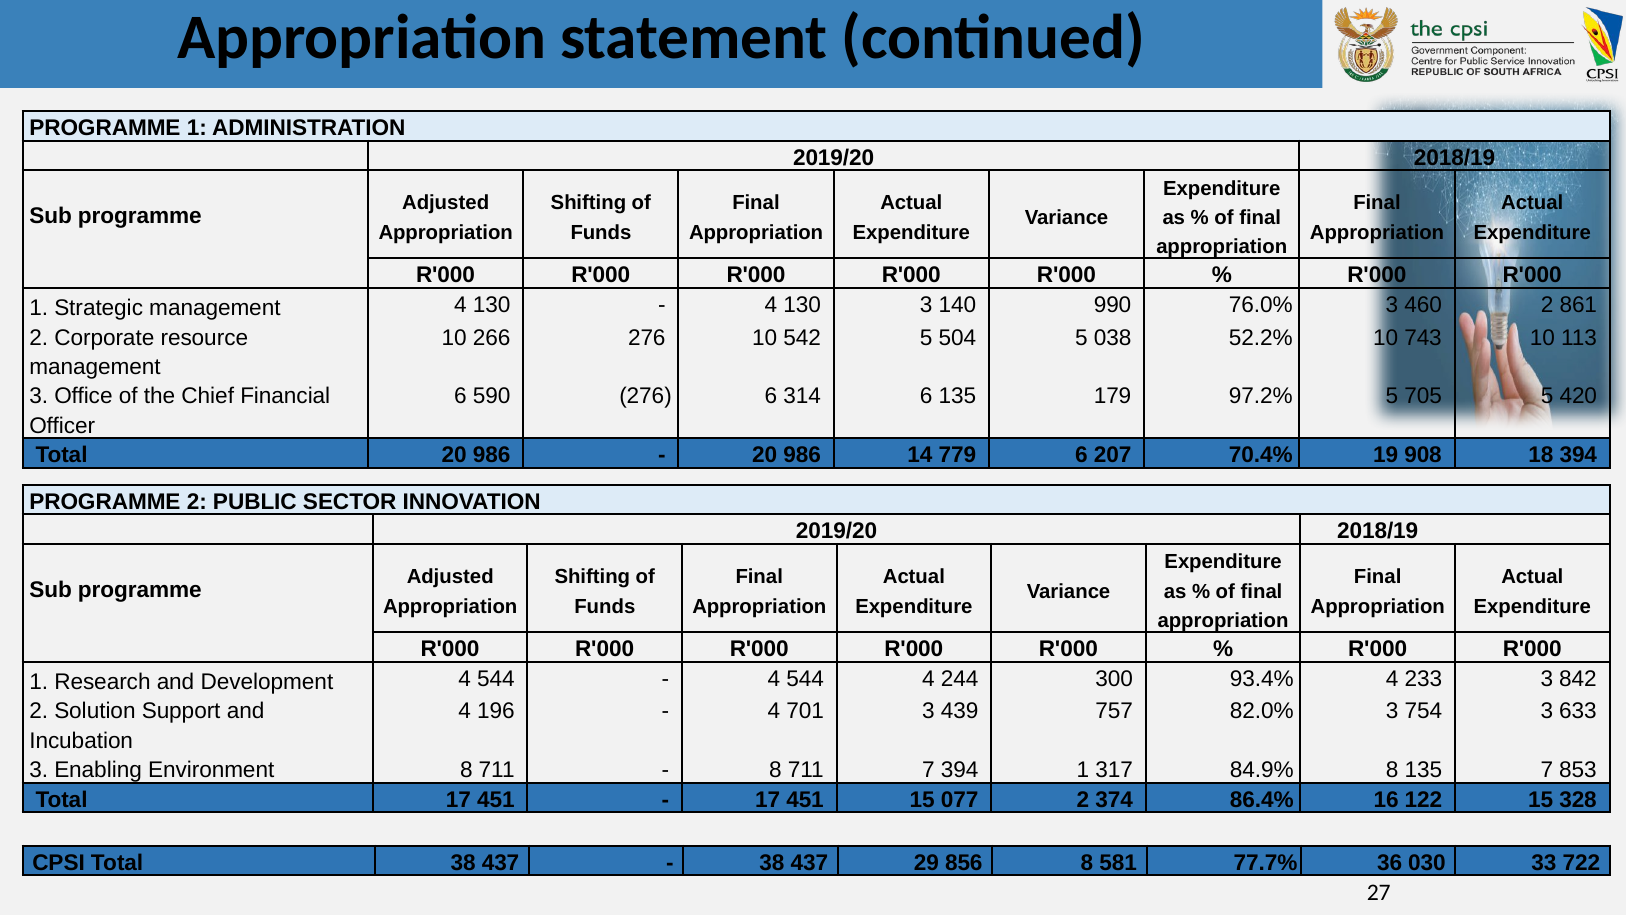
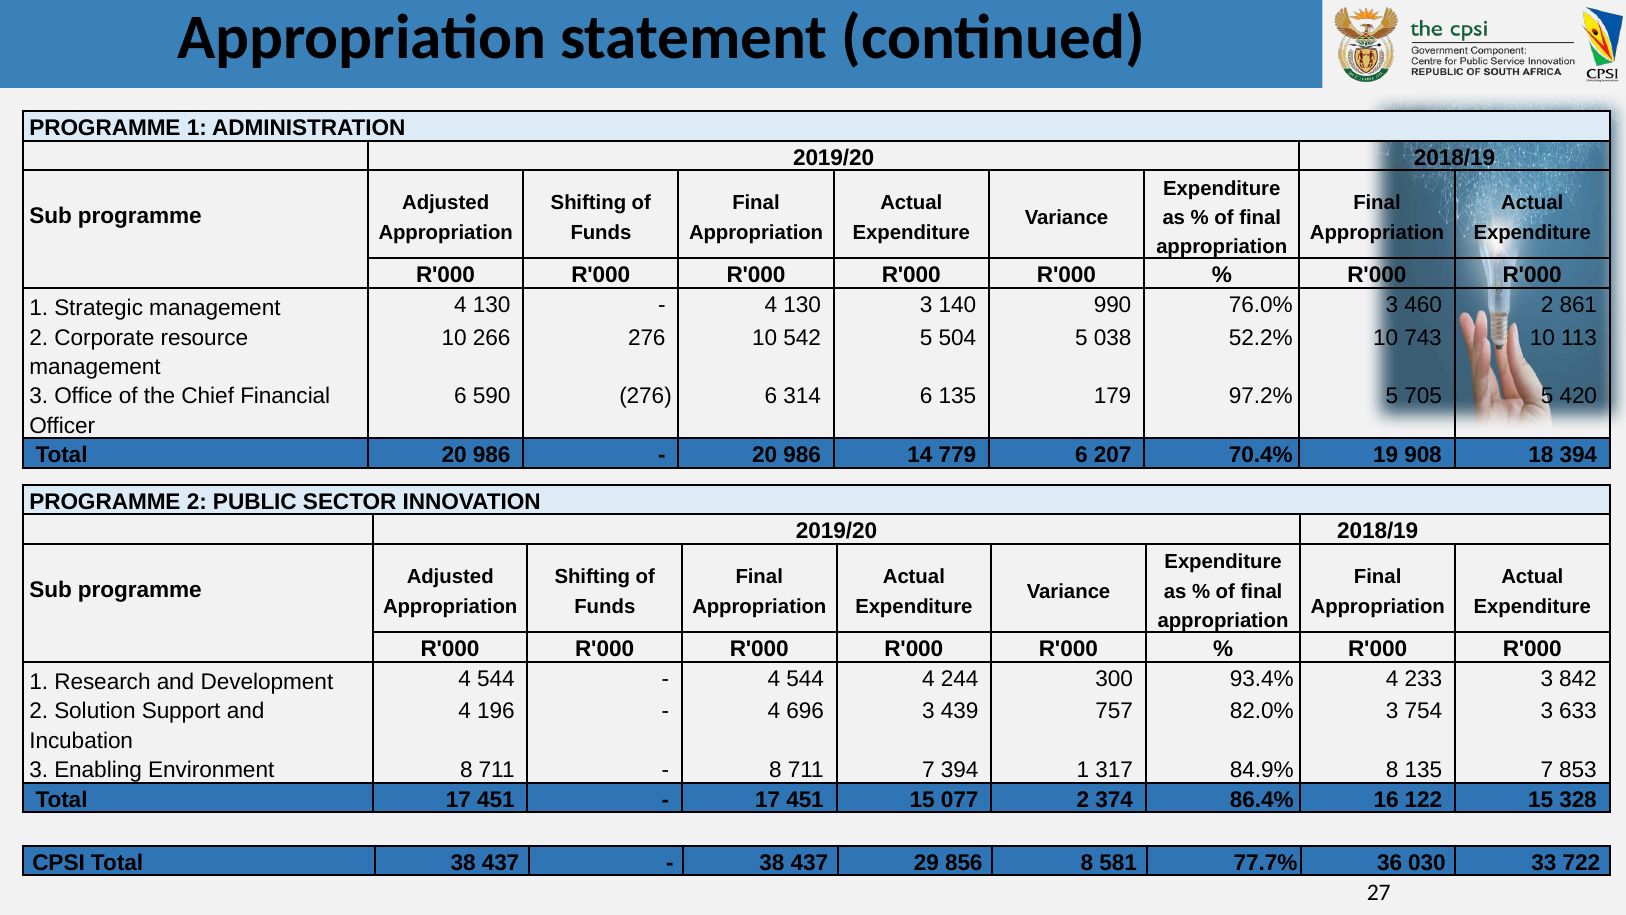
701: 701 -> 696 (805, 711)
